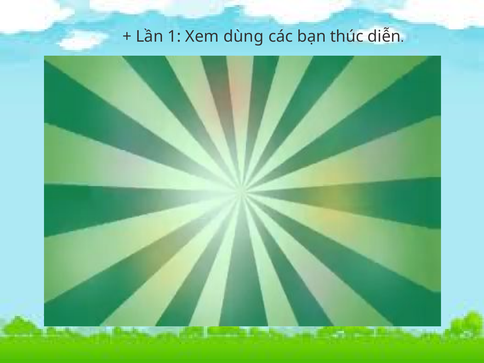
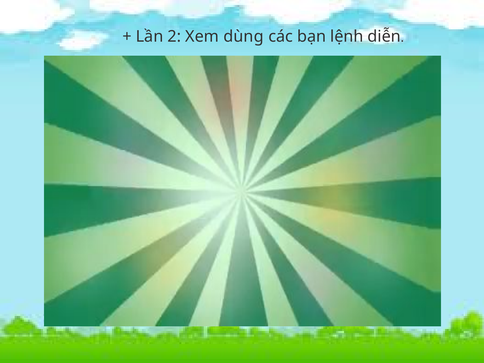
1: 1 -> 2 (174, 37)
thúc: thúc -> lệnh (347, 37)
